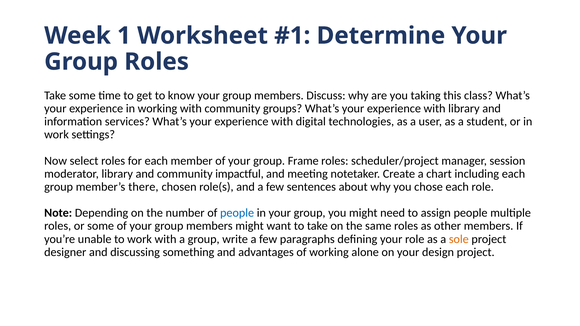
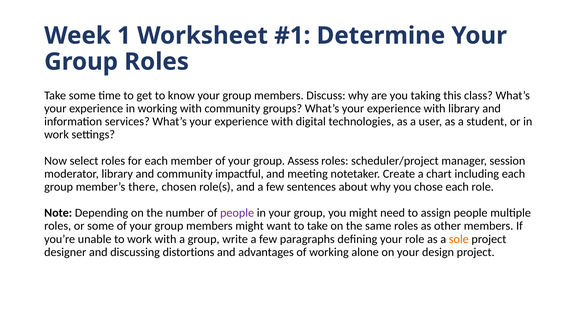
Frame: Frame -> Assess (303, 161)
people colour: blue -> purple (237, 213)
something: something -> distortions (189, 252)
